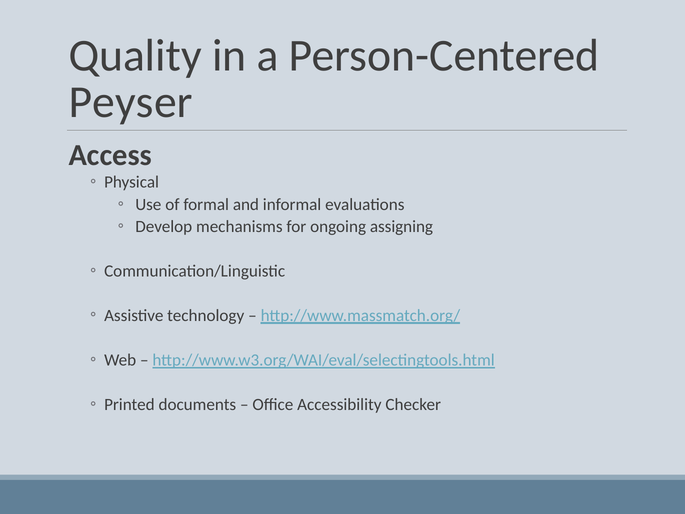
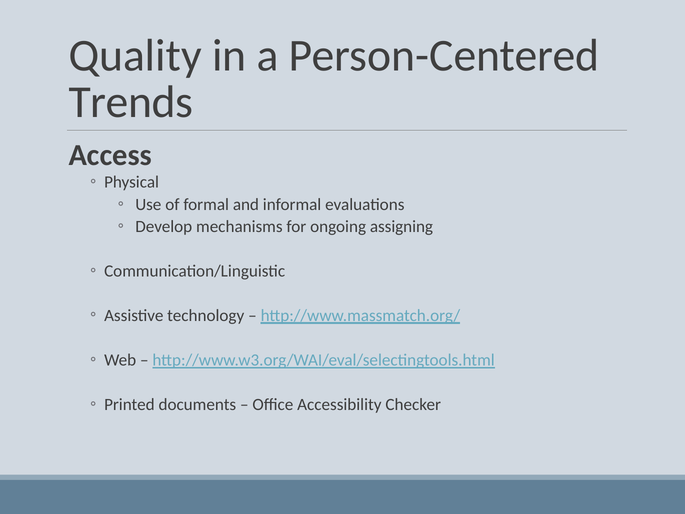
Peyser: Peyser -> Trends (131, 102)
